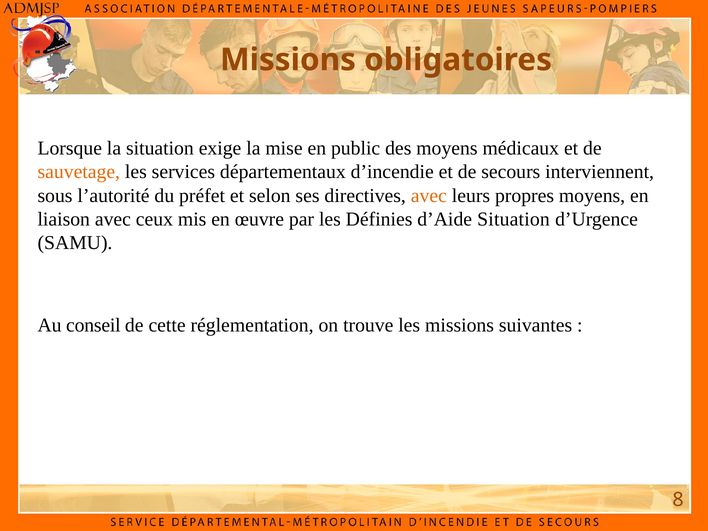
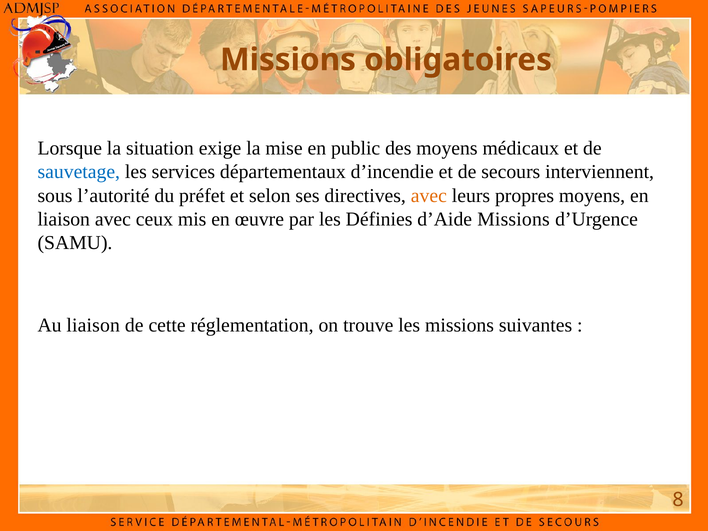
sauvetage colour: orange -> blue (79, 172)
d’Aide Situation: Situation -> Missions (514, 219)
Au conseil: conseil -> liaison (93, 325)
